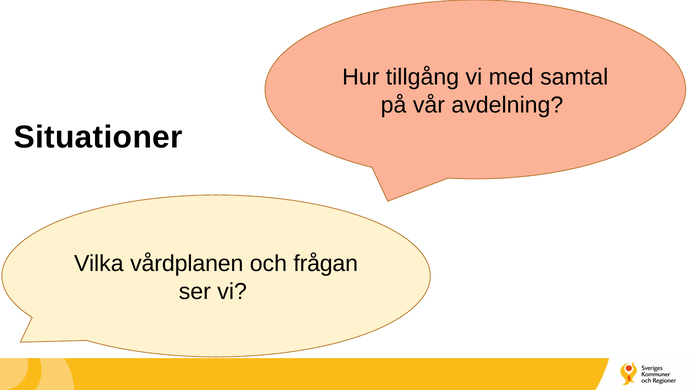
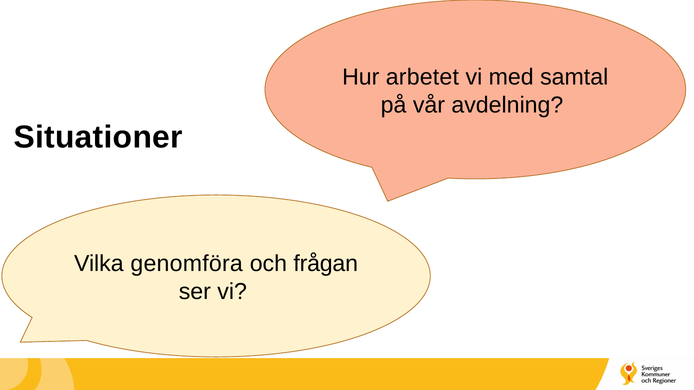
tillgång: tillgång -> arbetet (422, 77)
vårdplanen: vårdplanen -> genomföra (187, 264)
